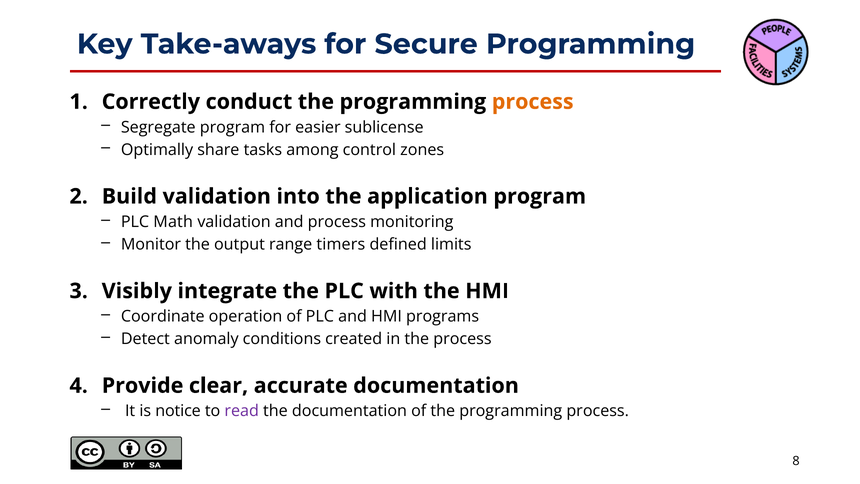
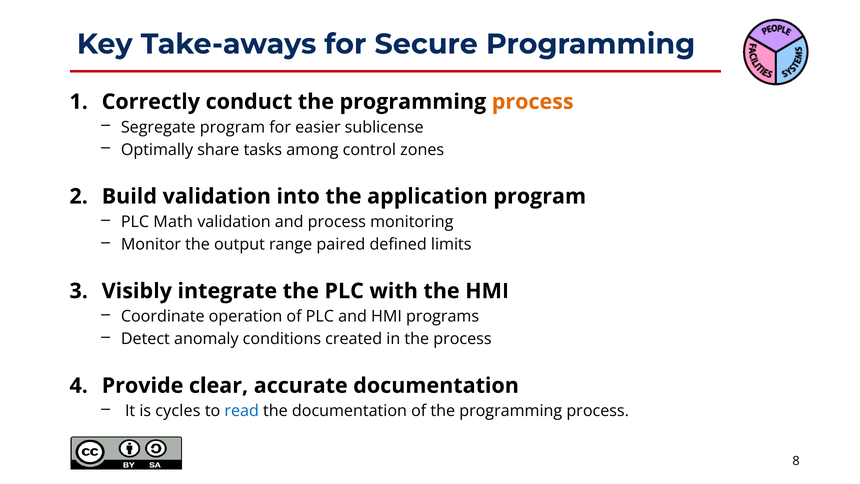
timers: timers -> paired (341, 244)
notice: notice -> cycles (178, 411)
read colour: purple -> blue (242, 411)
